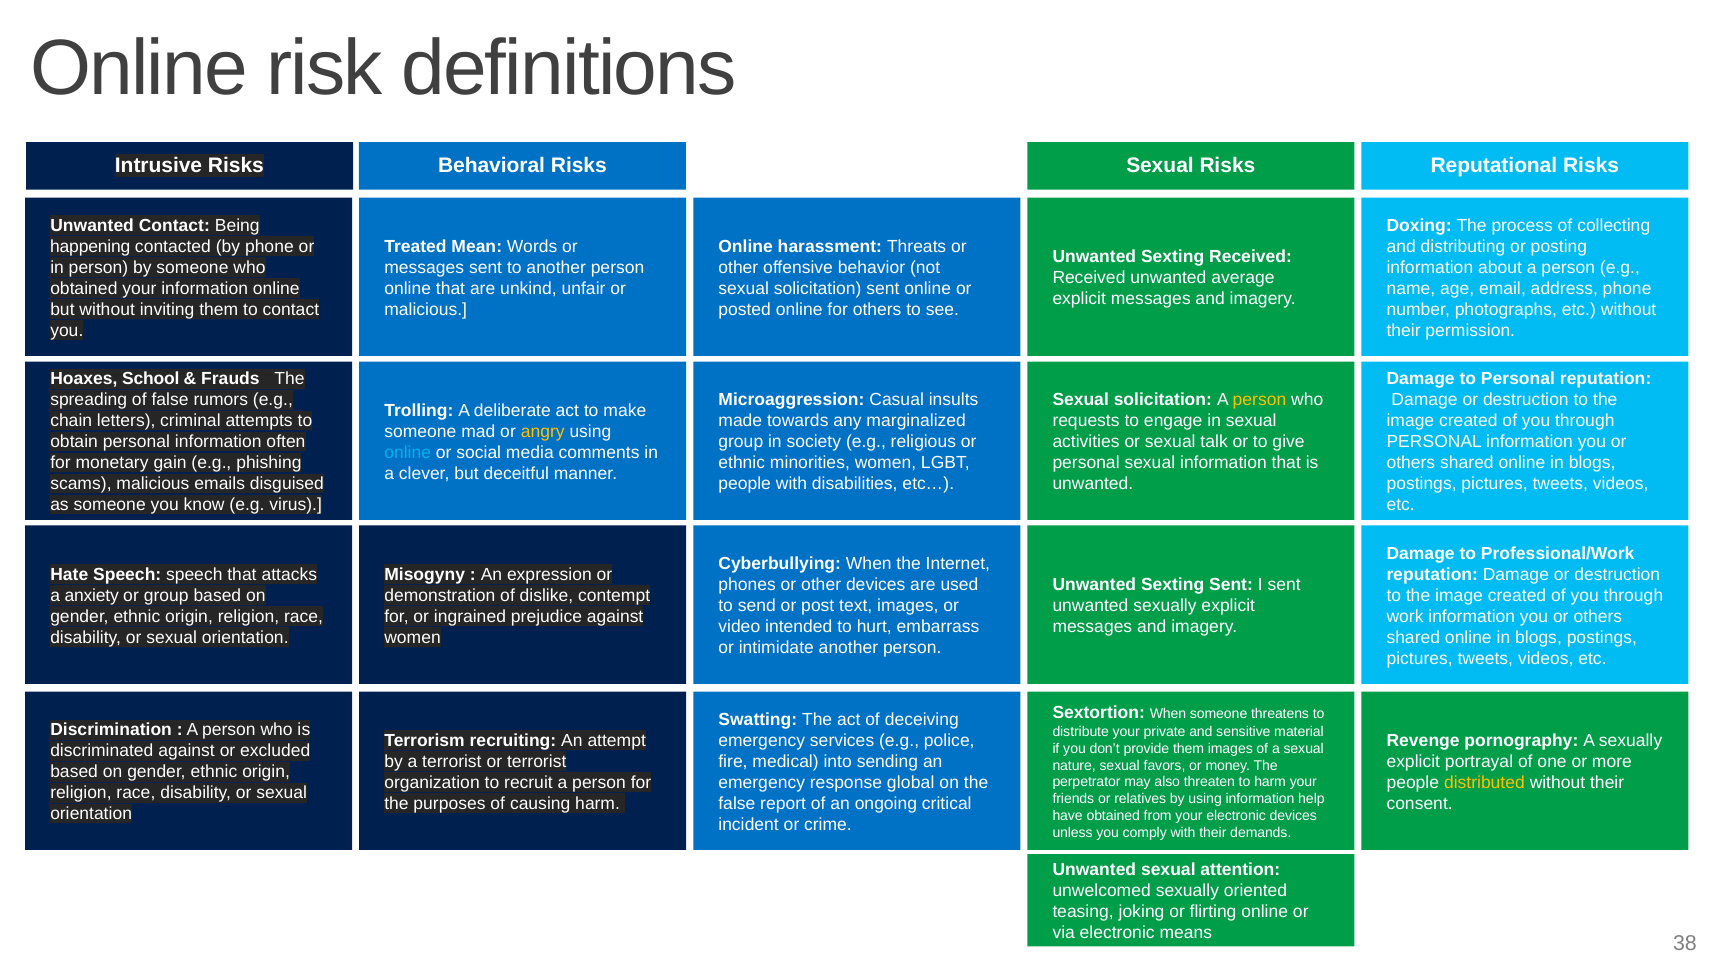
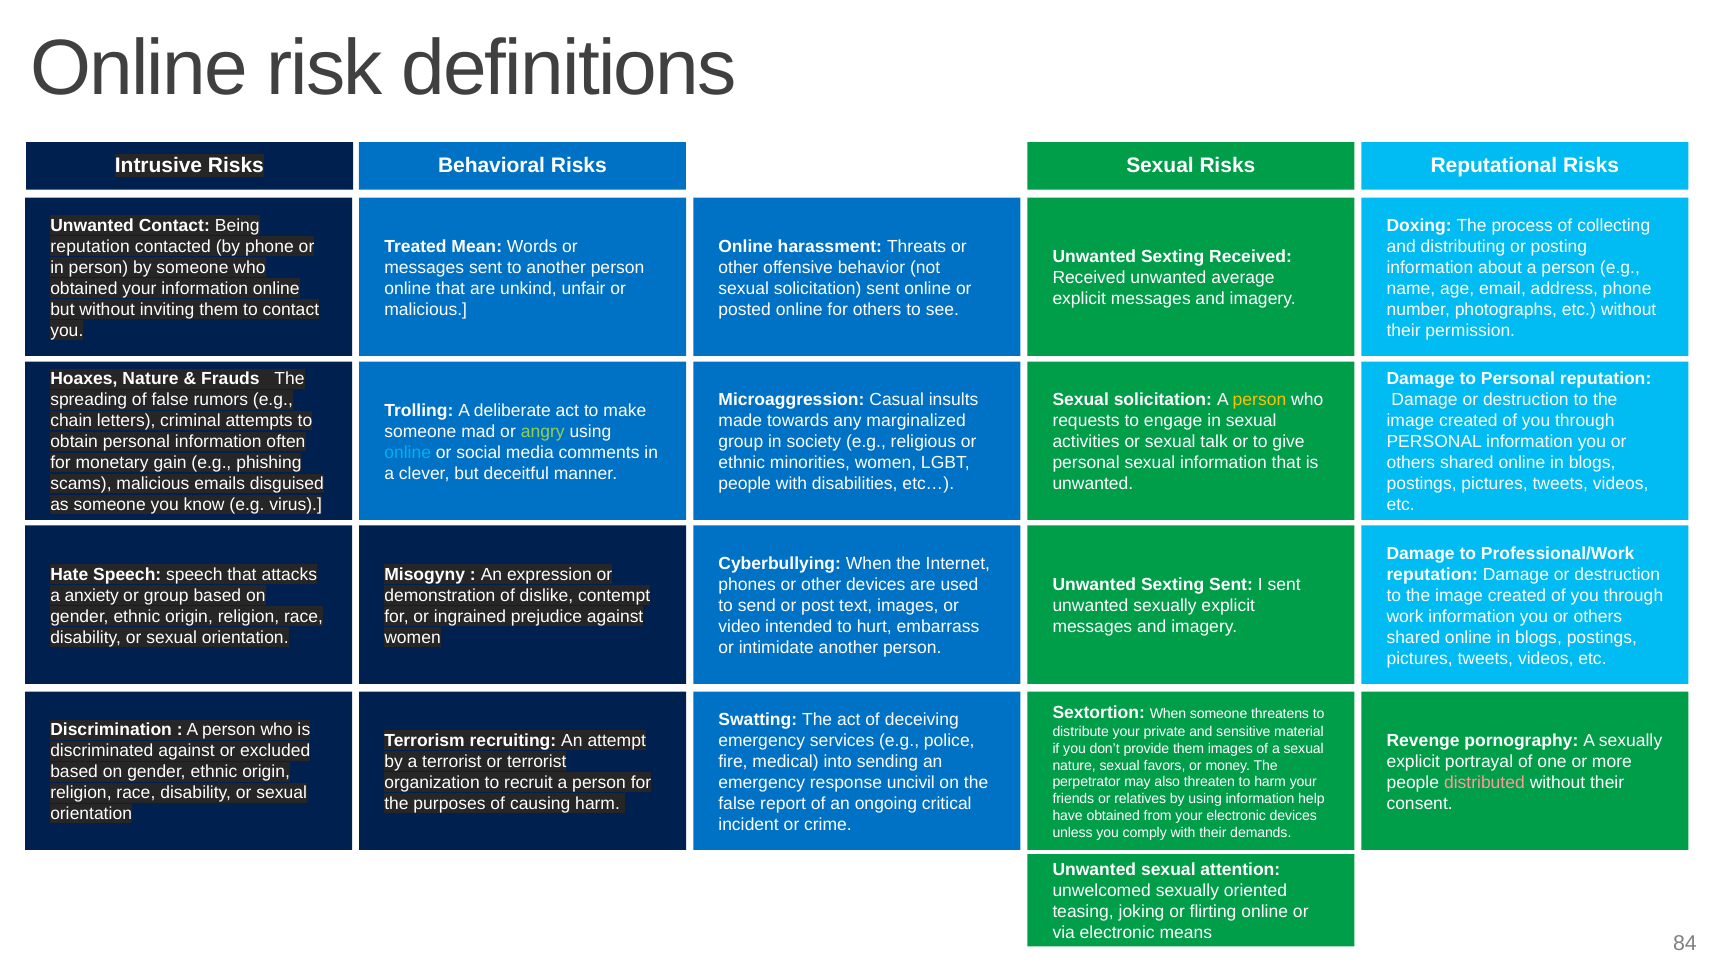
happening: happening -> reputation (90, 246)
Hoaxes School: School -> Nature (151, 379)
angry colour: yellow -> light green (543, 431)
global: global -> uncivil (911, 782)
distributed colour: yellow -> pink (1484, 782)
38: 38 -> 84 (1685, 942)
